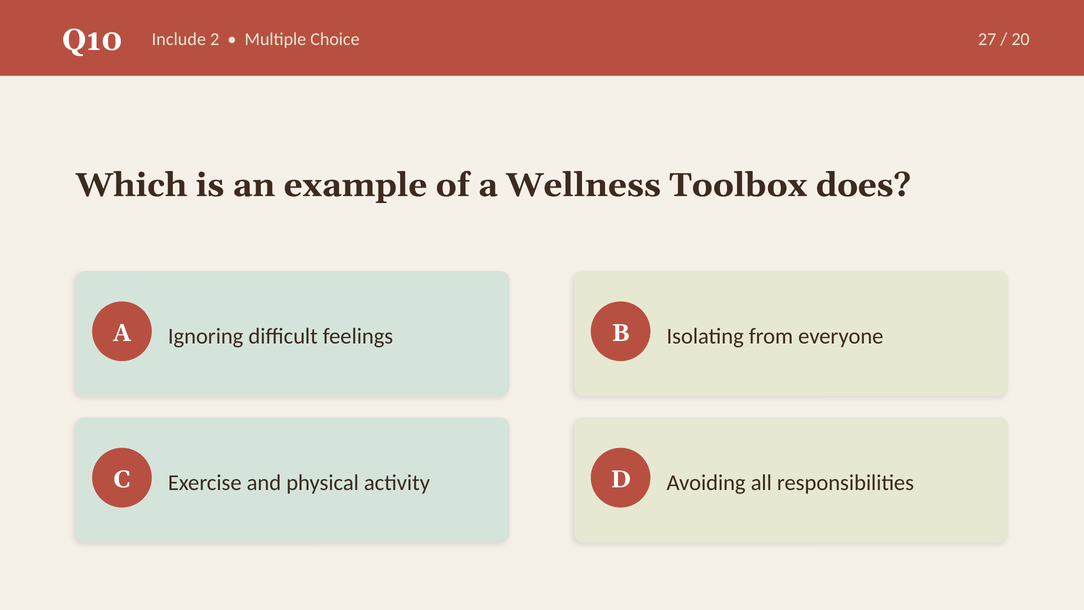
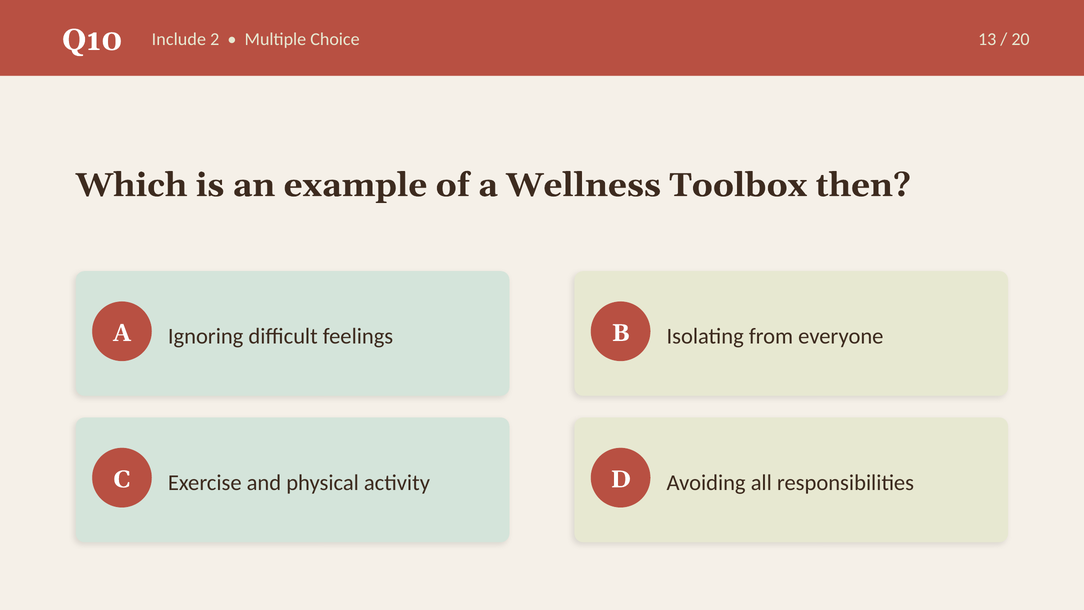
27: 27 -> 13 (987, 39)
does: does -> then (863, 185)
